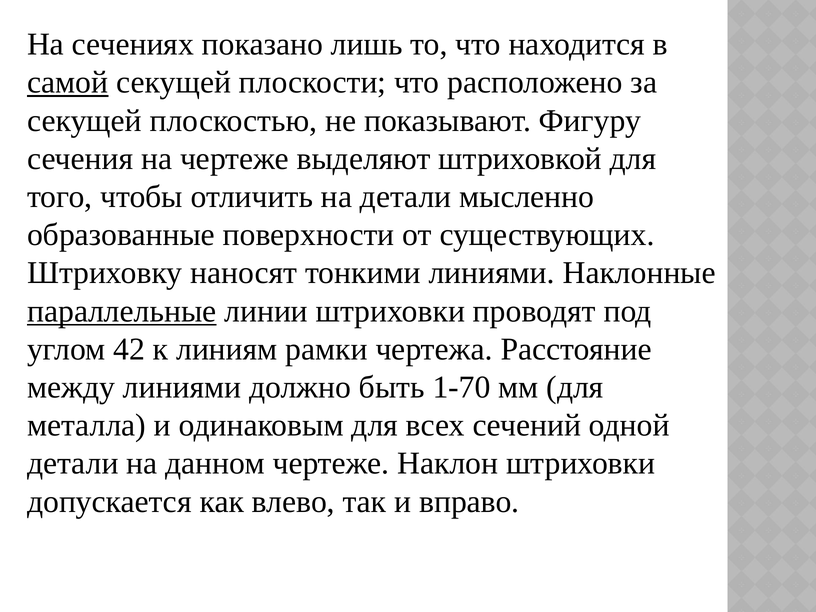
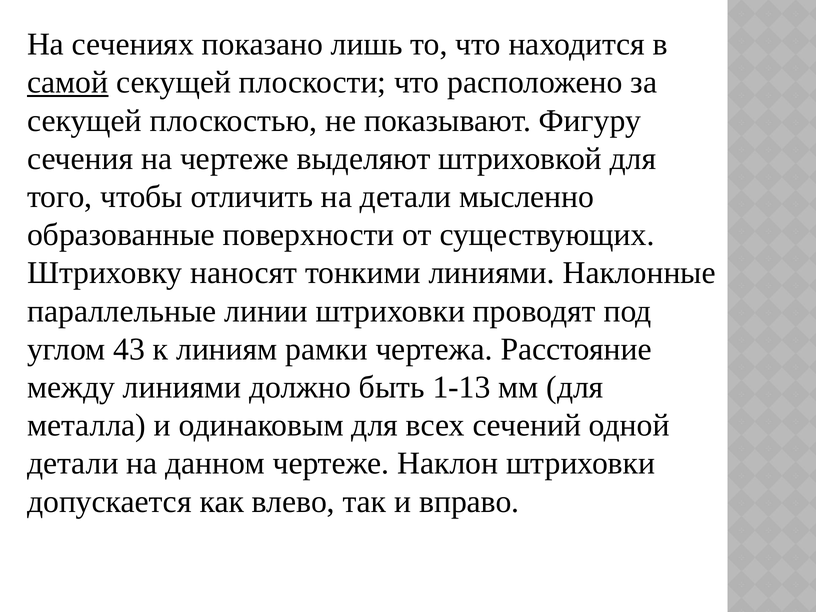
параллельные underline: present -> none (122, 311)
42: 42 -> 43 (129, 349)
1-70: 1-70 -> 1-13 (462, 387)
